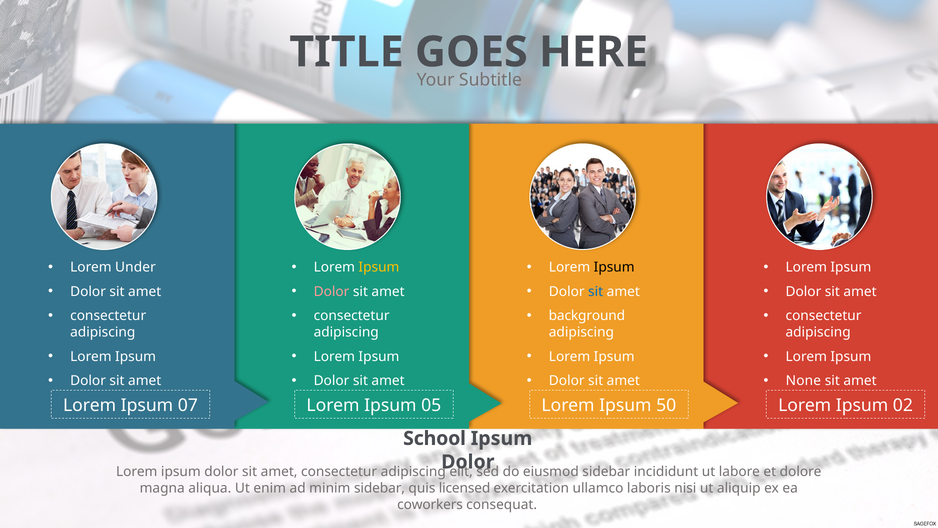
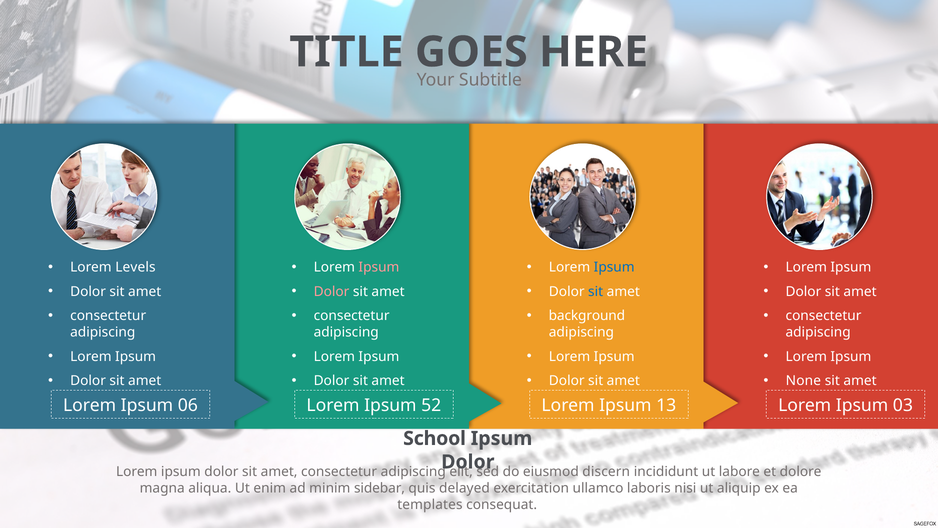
Under: Under -> Levels (135, 267)
Ipsum colour: yellow -> pink (379, 267)
Ipsum colour: black -> blue (614, 267)
07: 07 -> 06 (188, 405)
05: 05 -> 52 (431, 405)
50: 50 -> 13 (666, 405)
02: 02 -> 03 (903, 405)
eiusmod sidebar: sidebar -> discern (606, 471)
licensed: licensed -> delayed (464, 488)
coworkers: coworkers -> templates (430, 504)
